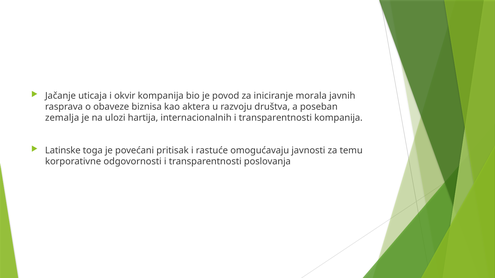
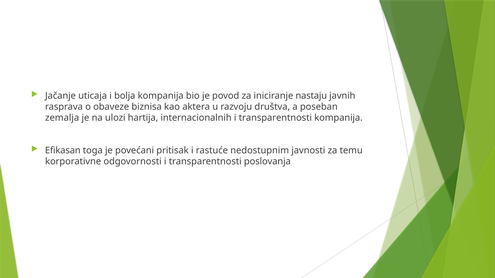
okvir: okvir -> bolja (125, 96)
morala: morala -> nastaju (311, 96)
Latinske: Latinske -> Efikasan (63, 151)
omogućavaju: omogućavaju -> nedostupnim (260, 151)
